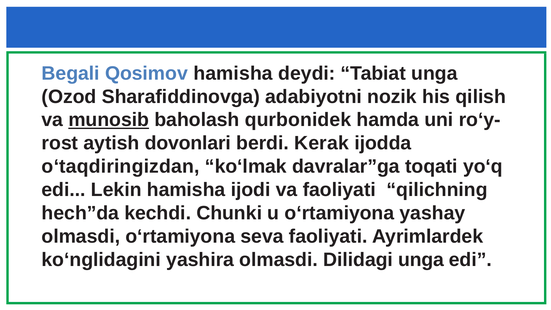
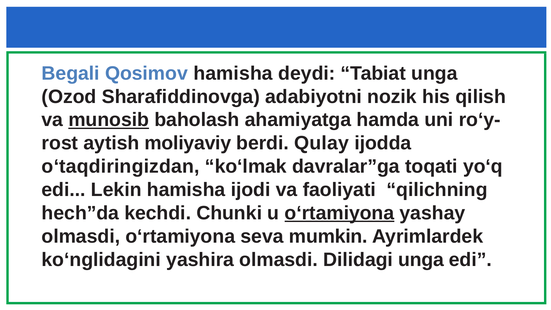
qurbonidek: qurbonidek -> ahamiyatga (298, 120)
dovonlari: dovonlari -> moliyaviy (188, 143)
Kerak: Kerak -> Qulay (321, 143)
o‘rtamiyona underline: none -> present (339, 213)
seva faoliyati: faoliyati -> mumkin (328, 236)
